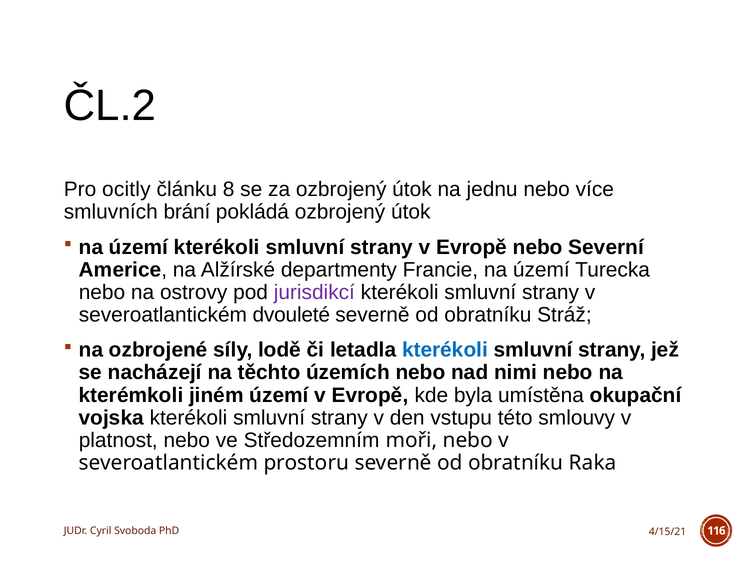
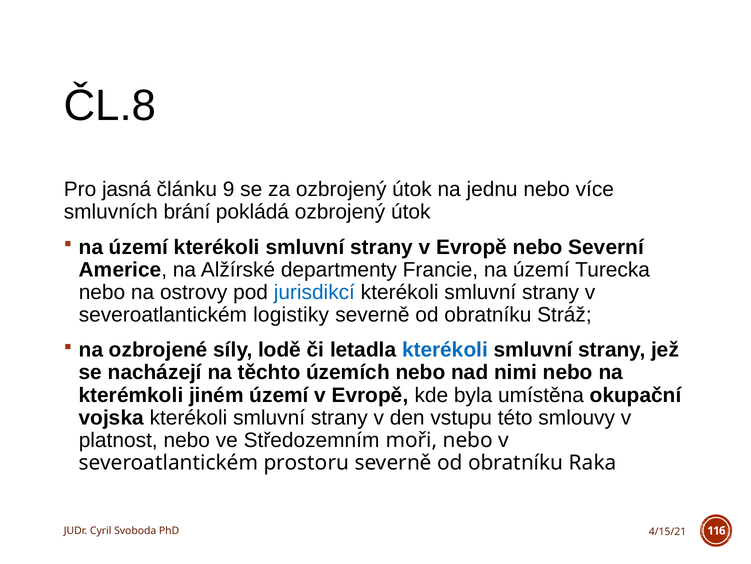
ČL.2: ČL.2 -> ČL.8 (110, 106)
ocitly: ocitly -> jasná (127, 189)
8: 8 -> 9 (229, 189)
jurisdikcí colour: purple -> blue (314, 292)
dvouleté: dvouleté -> logistiky (291, 314)
